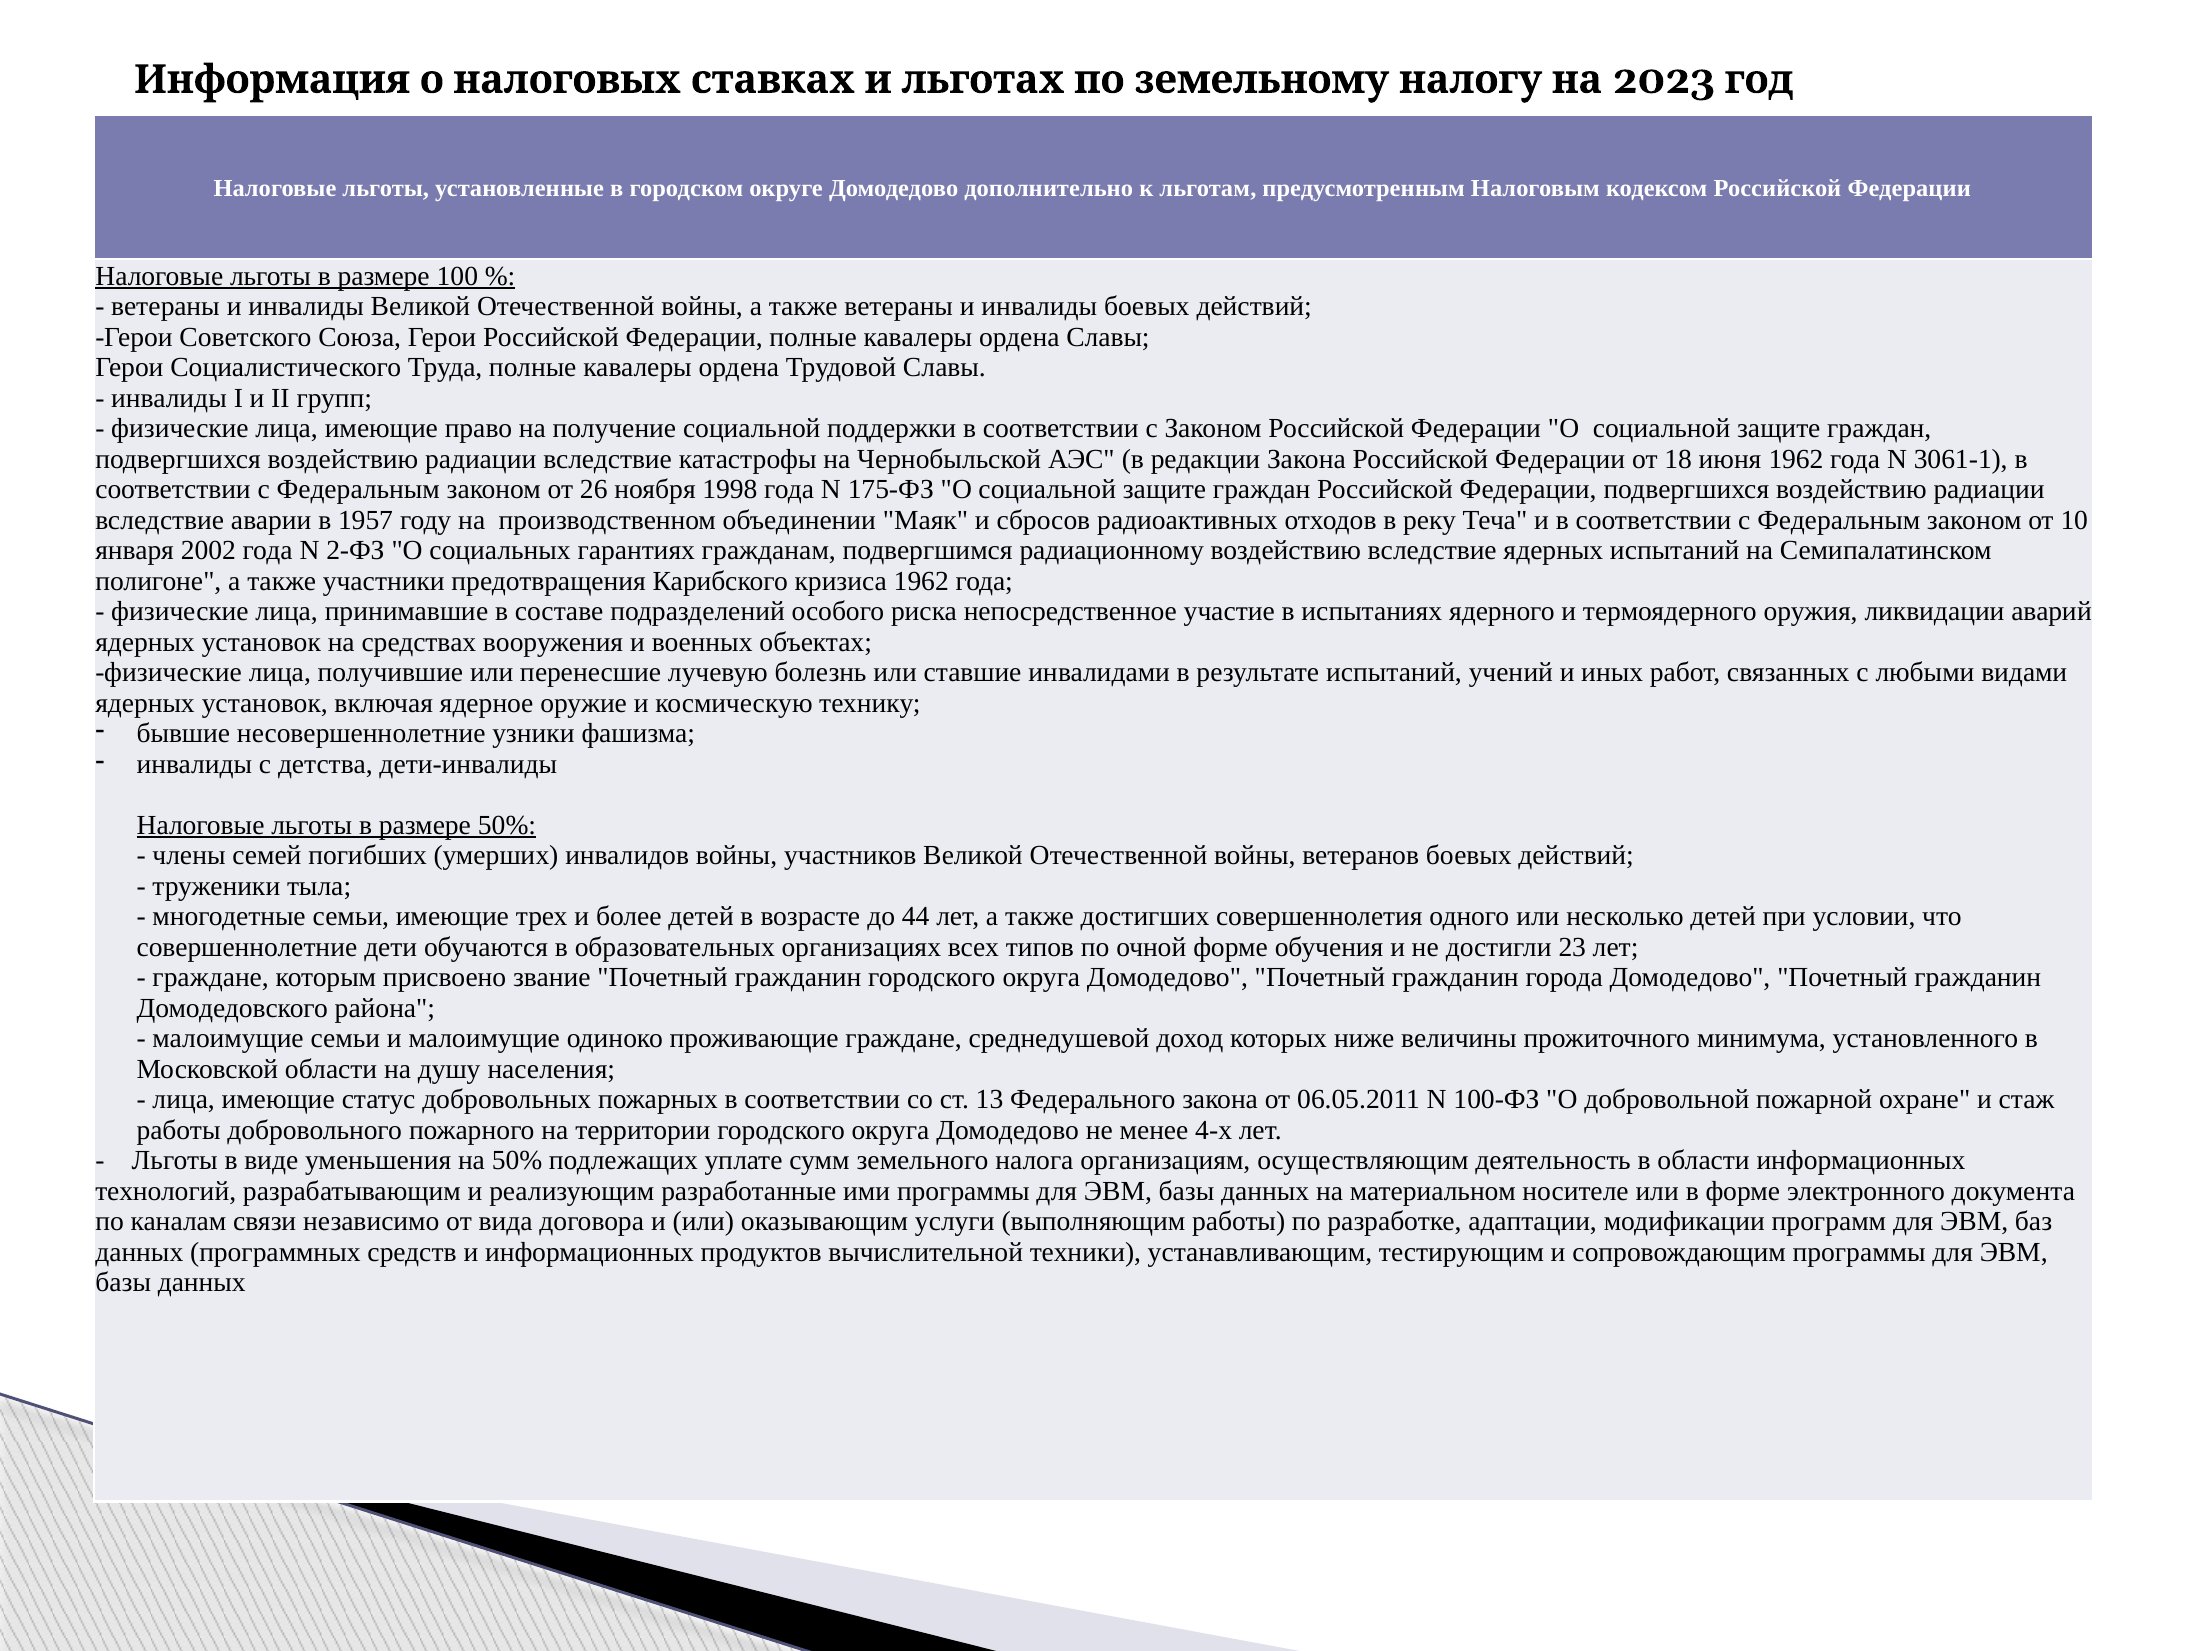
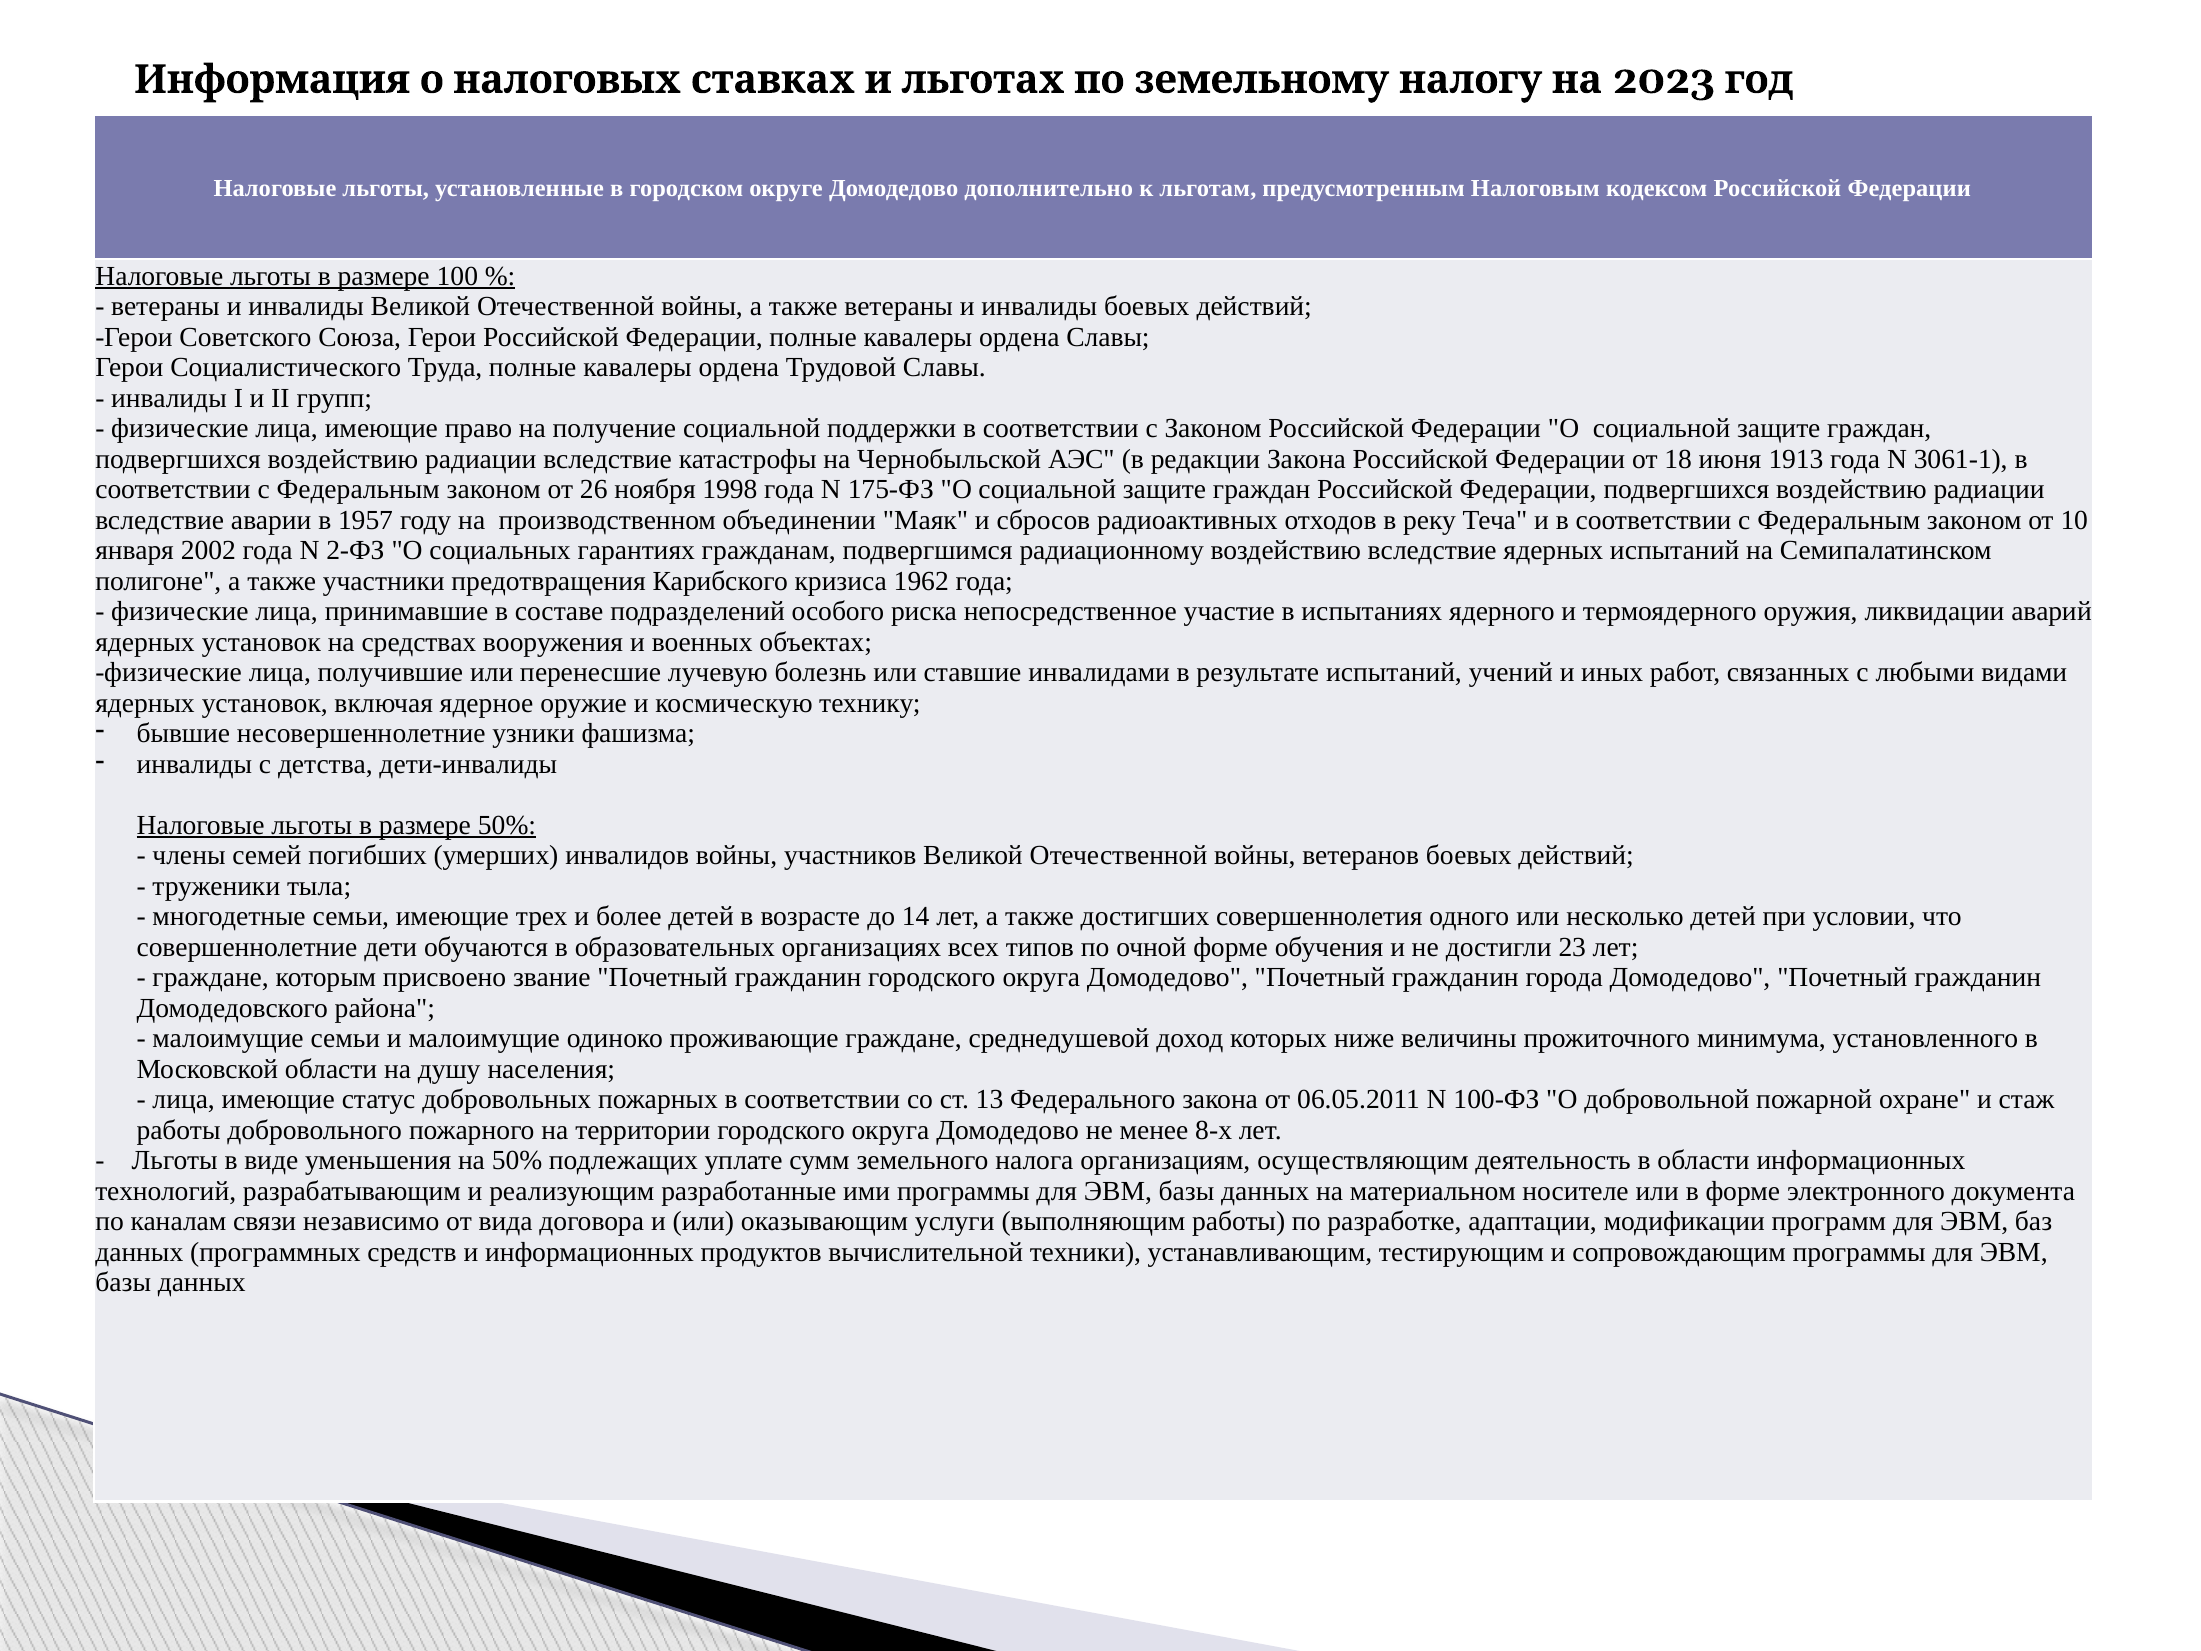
июня 1962: 1962 -> 1913 (1796, 459)
44: 44 -> 14 (916, 916)
4-х: 4-х -> 8-х (1214, 1130)
